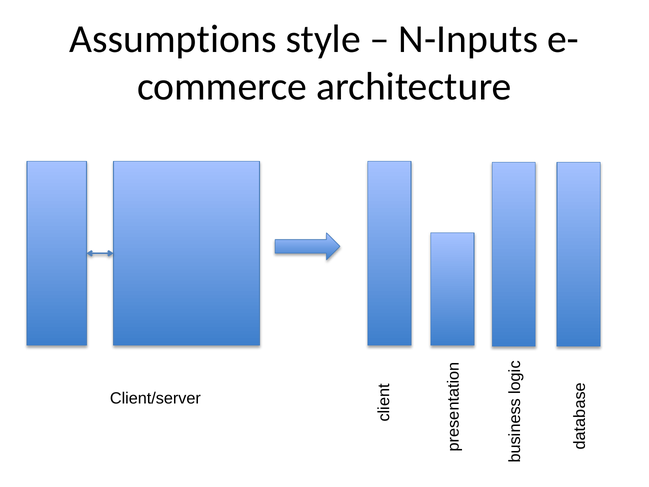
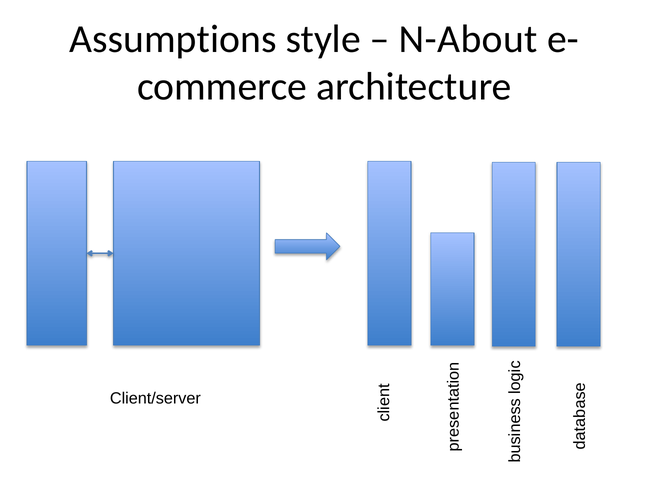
N-Inputs: N-Inputs -> N-About (468, 39)
